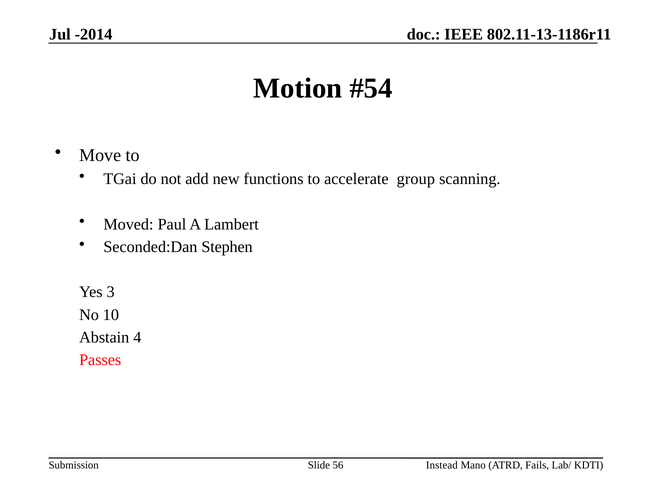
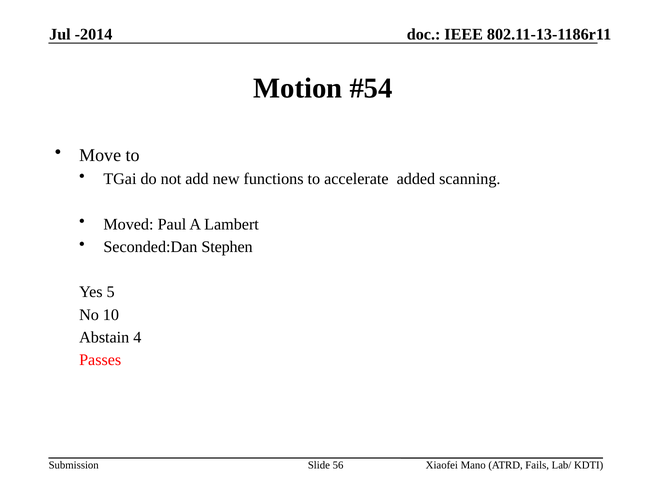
group: group -> added (416, 179)
3: 3 -> 5 (111, 292)
Instead: Instead -> Xiaofei (442, 465)
